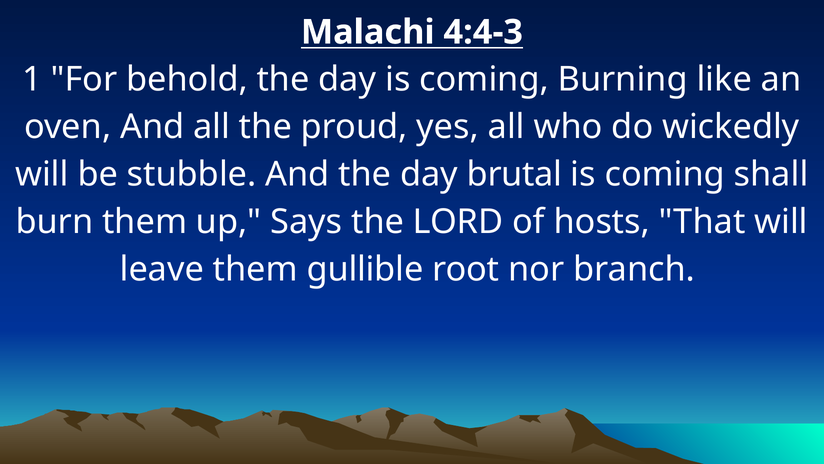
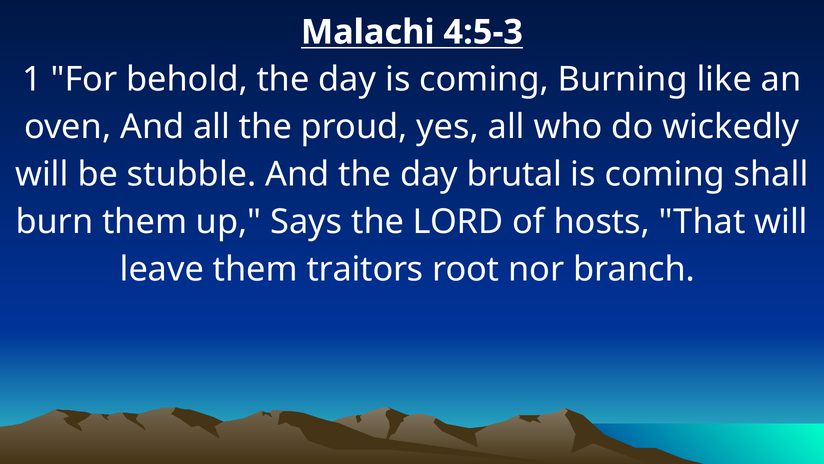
4:4-3: 4:4-3 -> 4:5-3 (483, 32)
gullible: gullible -> traitors (365, 269)
